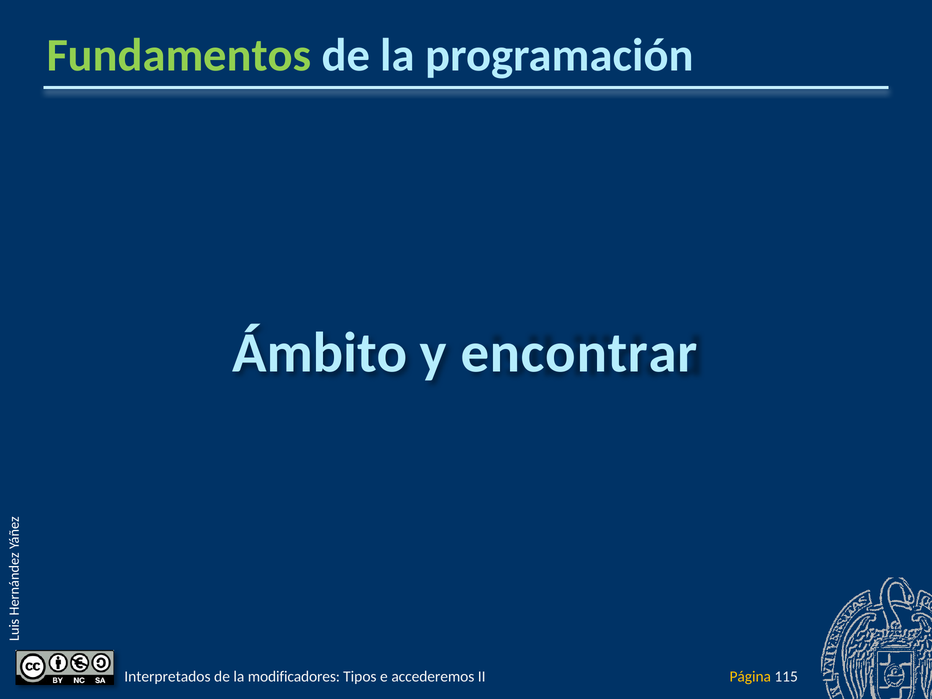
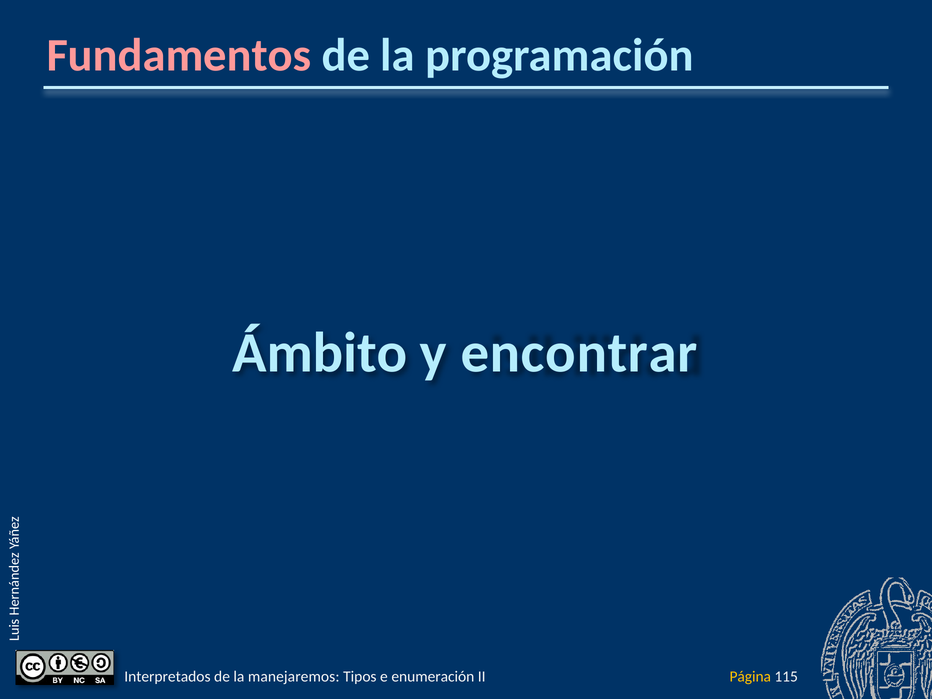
Fundamentos colour: light green -> pink (179, 55)
modificadores: modificadores -> manejaremos (294, 677)
accederemos: accederemos -> enumeración (433, 677)
